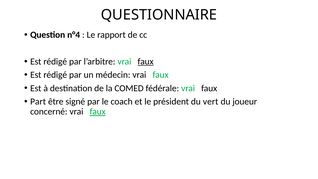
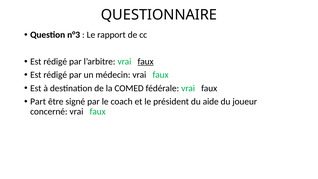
n°4: n°4 -> n°3 (74, 35)
vert: vert -> aide (211, 102)
faux underline: present -> none (98, 112)
